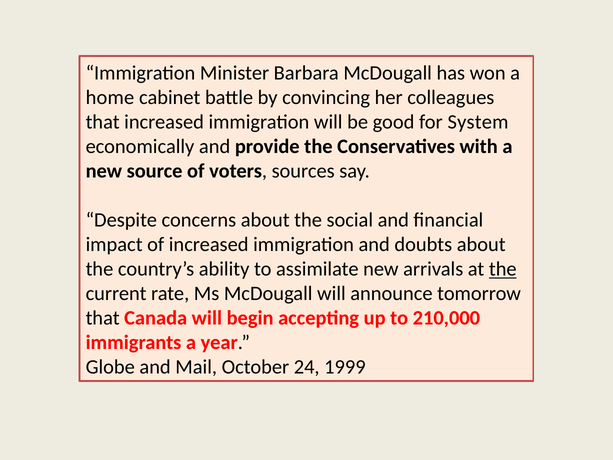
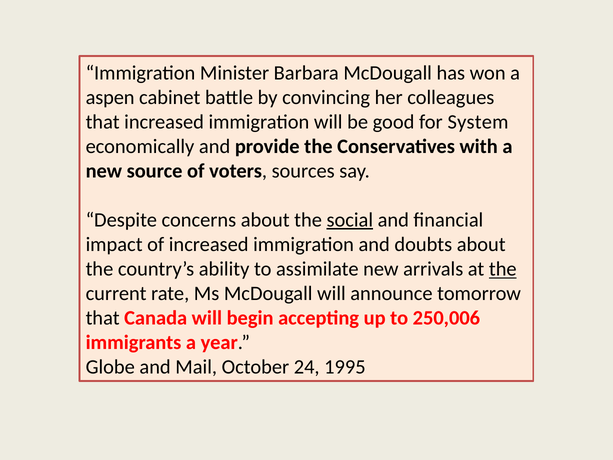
home: home -> aspen (110, 97)
social underline: none -> present (350, 220)
210,000: 210,000 -> 250,006 (446, 318)
1999: 1999 -> 1995 (345, 367)
